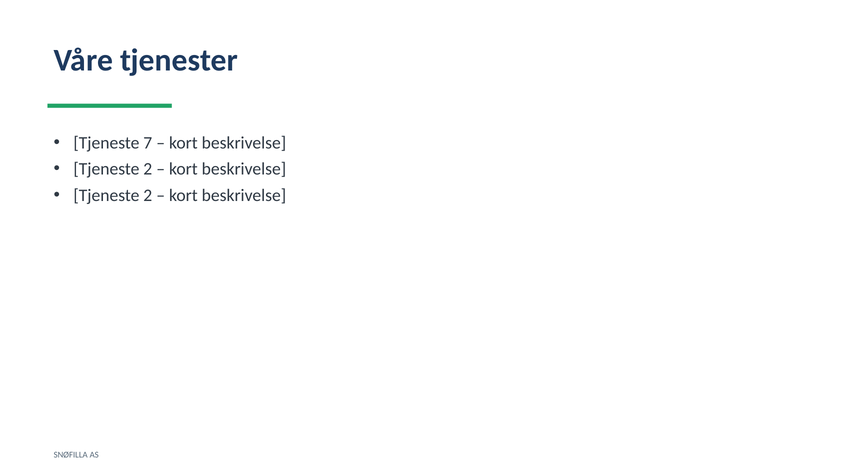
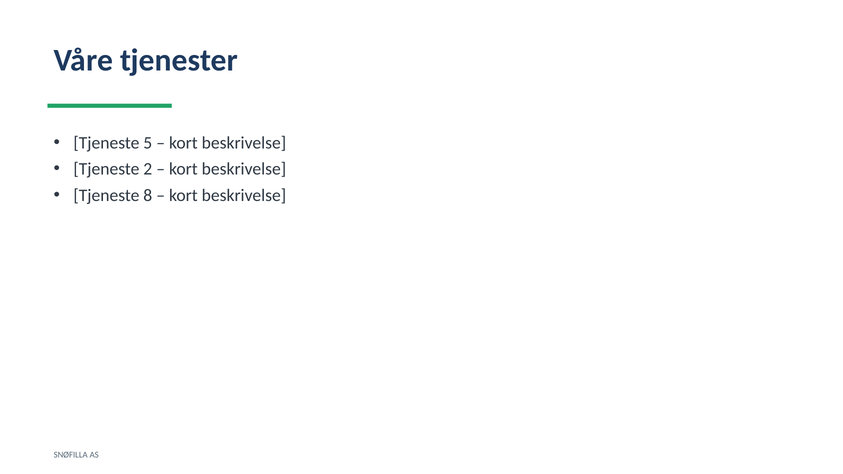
7: 7 -> 5 (148, 143)
2: 2 -> 8 (148, 195)
